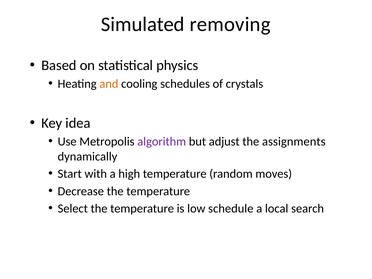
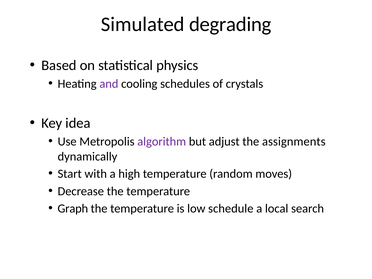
removing: removing -> degrading (230, 24)
and colour: orange -> purple (109, 84)
Select: Select -> Graph (73, 209)
